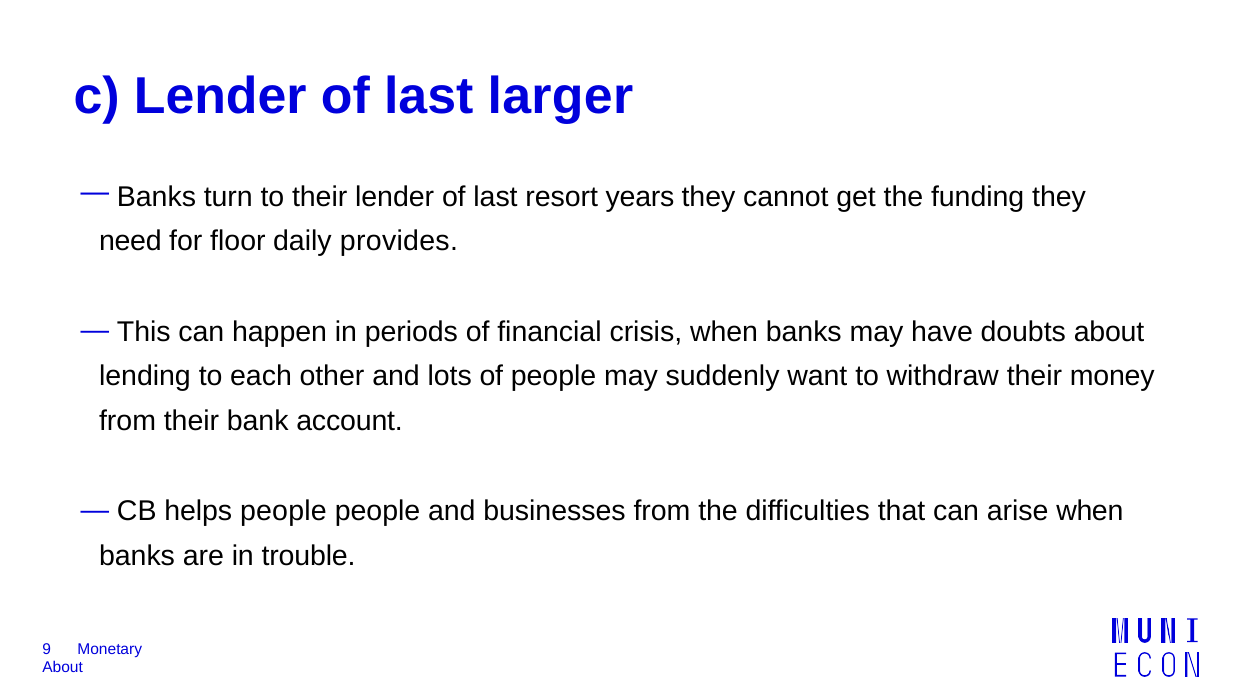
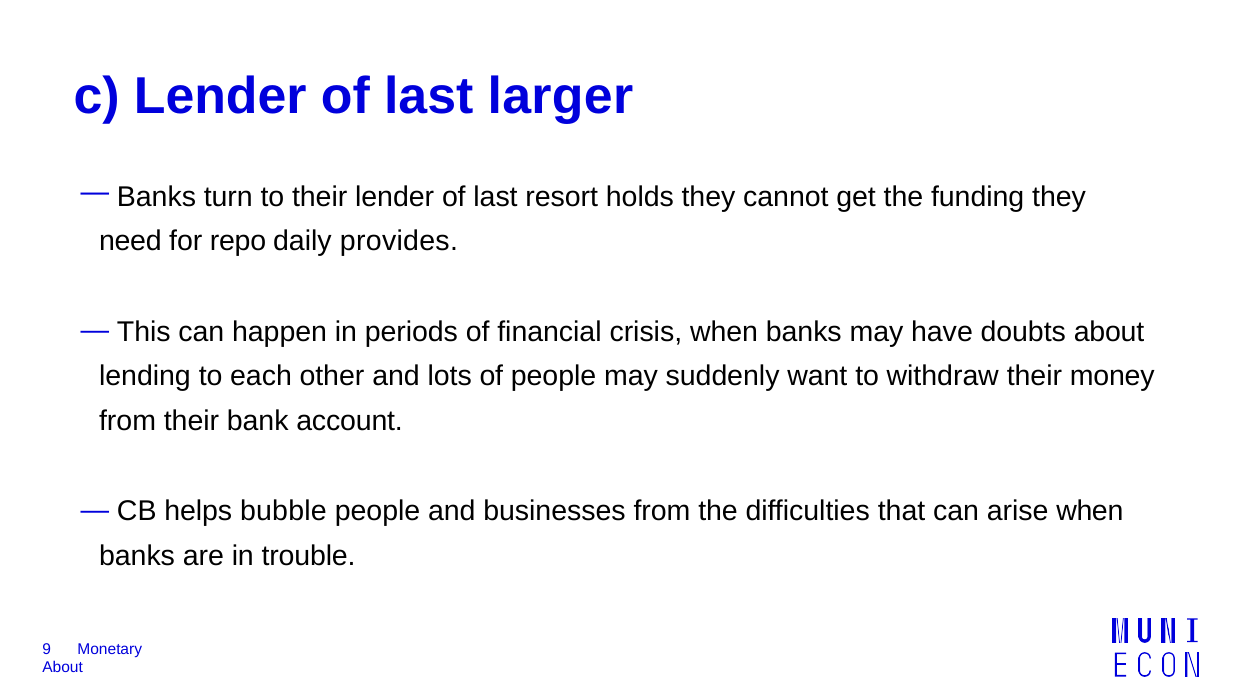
years: years -> holds (640, 197)
ﬂoor: ﬂoor -> repo (238, 241)
helps people: people -> bubble (283, 512)
